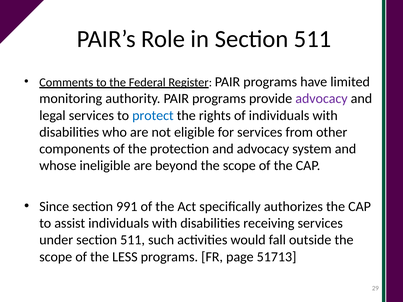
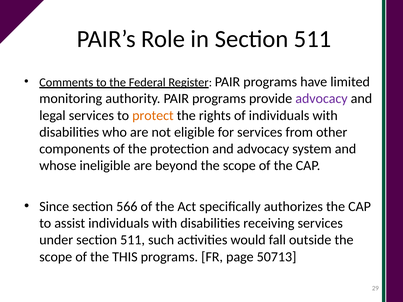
protect colour: blue -> orange (153, 115)
991: 991 -> 566 (127, 207)
LESS: LESS -> THIS (125, 257)
51713: 51713 -> 50713 (277, 257)
